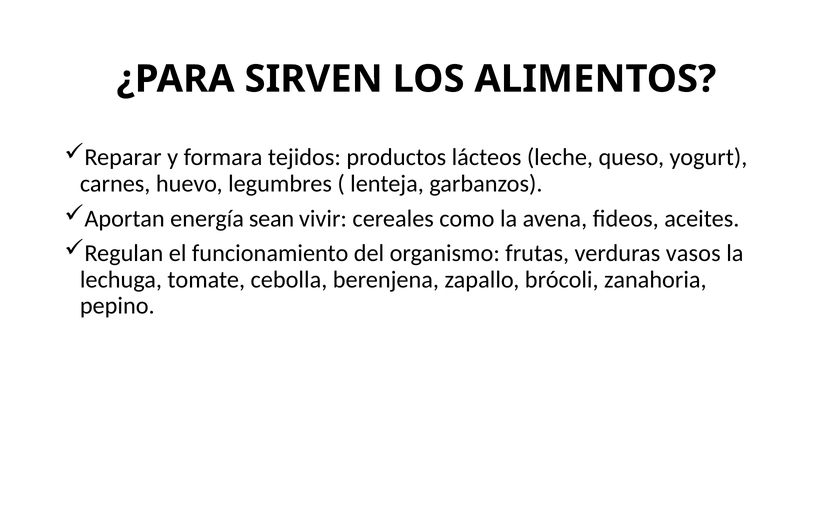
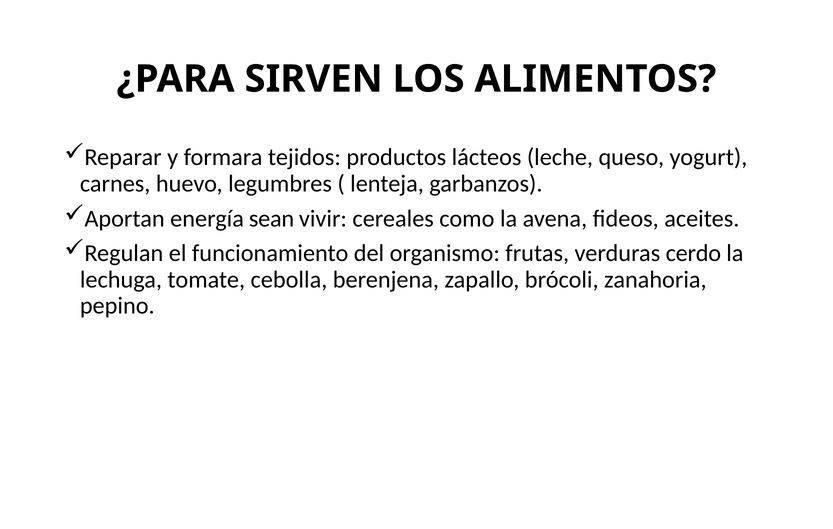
vasos: vasos -> cerdo (693, 253)
